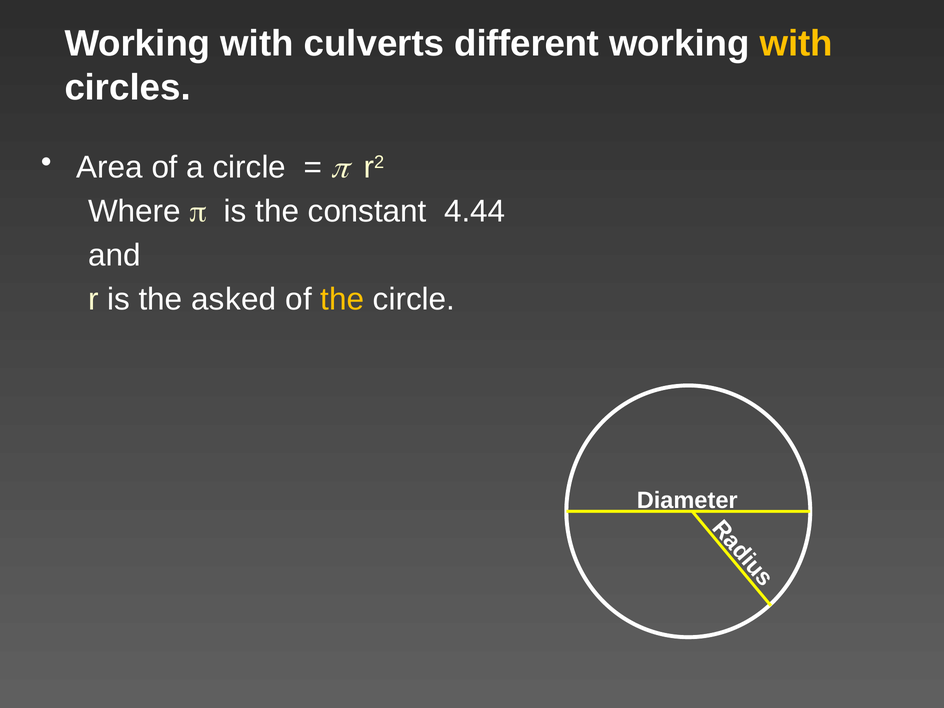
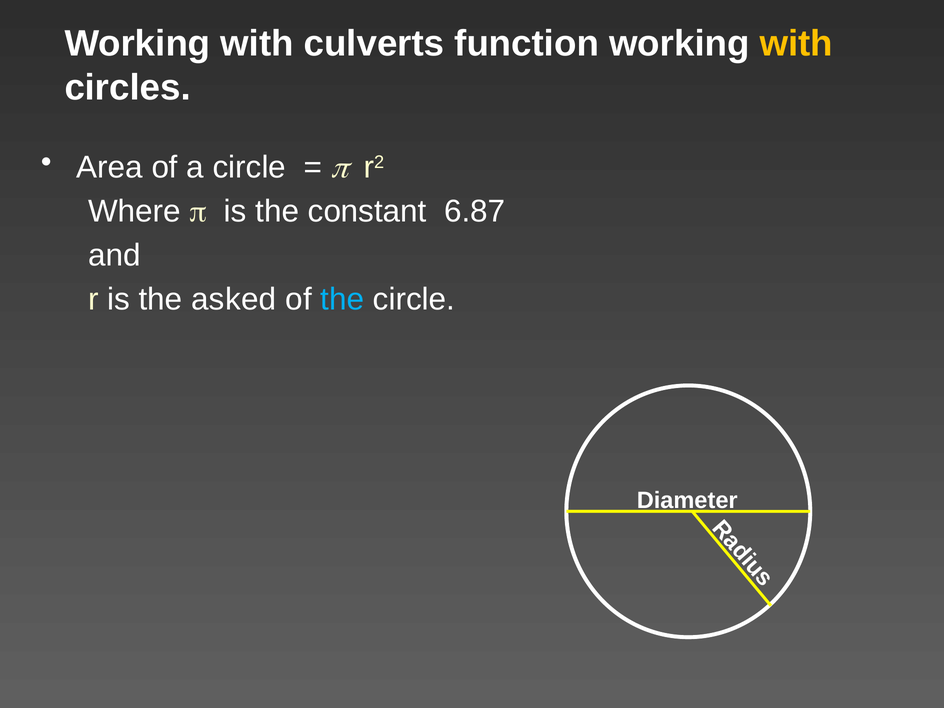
different: different -> function (527, 43)
4.44: 4.44 -> 6.87 (475, 211)
the colour: yellow -> light blue (342, 300)
